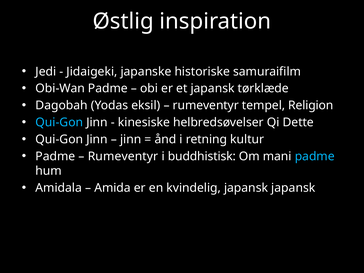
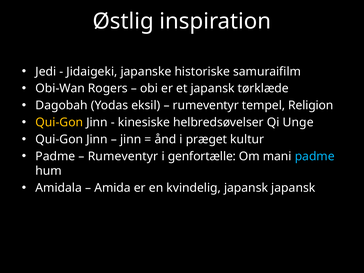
Obi-Wan Padme: Padme -> Rogers (108, 88)
Qui-Gon colour: light blue -> yellow (59, 122)
Dette: Dette -> Unge (298, 122)
retning: retning -> præget (206, 139)
buddhistisk: buddhistisk -> genfortælle (202, 156)
